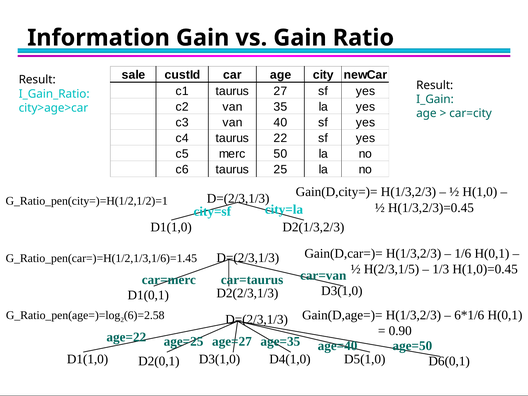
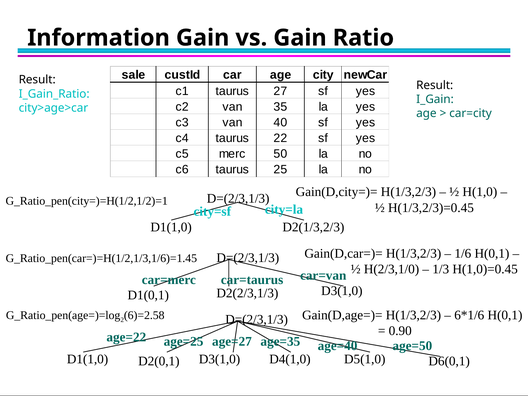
H(2/3,1/5: H(2/3,1/5 -> H(2/3,1/0 (392, 269)
